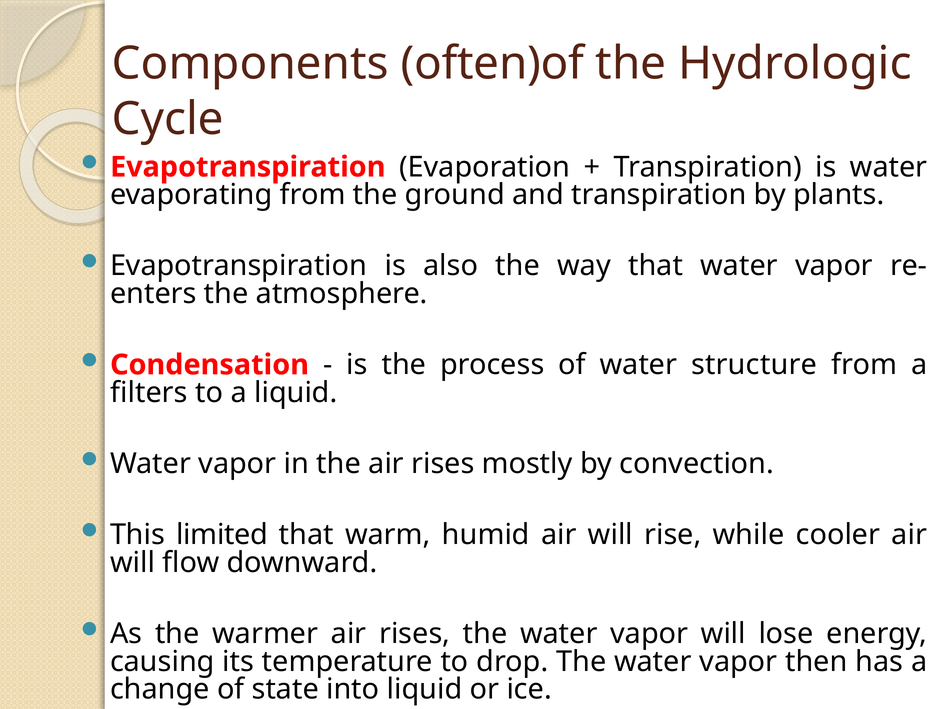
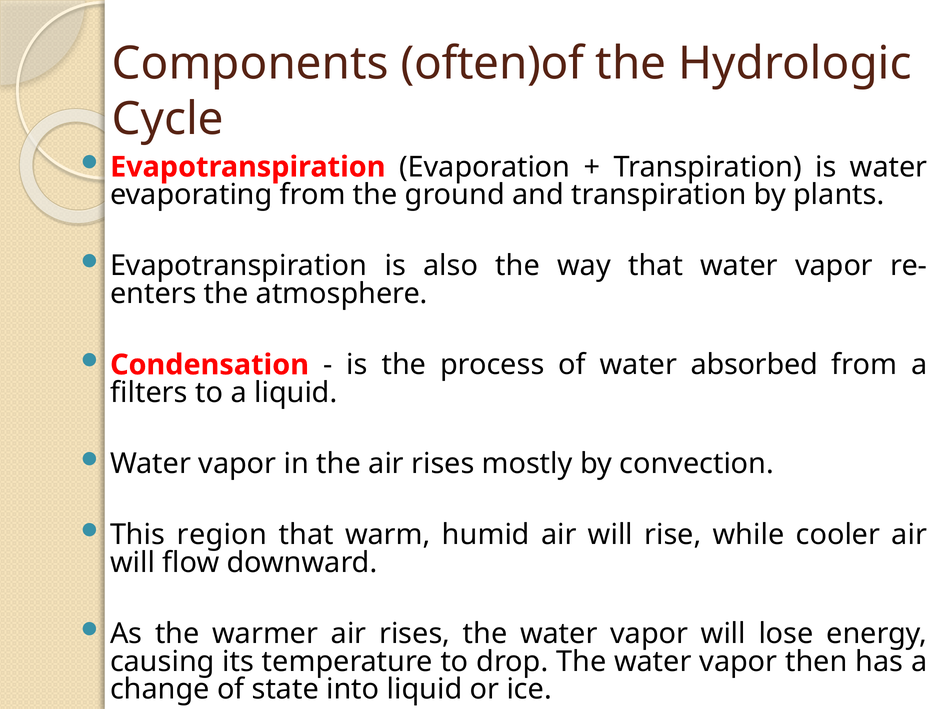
structure: structure -> absorbed (754, 365)
limited: limited -> region (222, 535)
